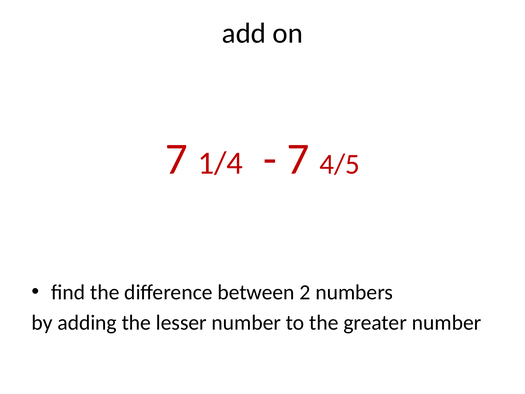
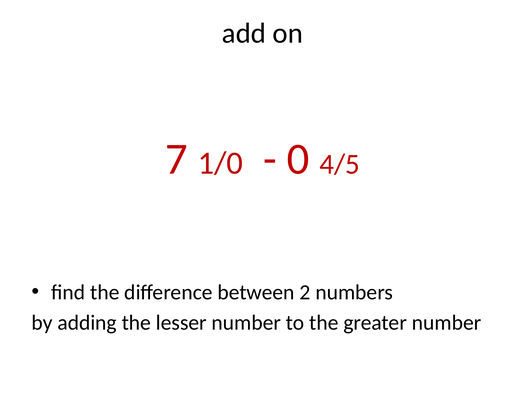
1/4: 1/4 -> 1/0 (220, 163)
7: 7 -> 0 (298, 159)
